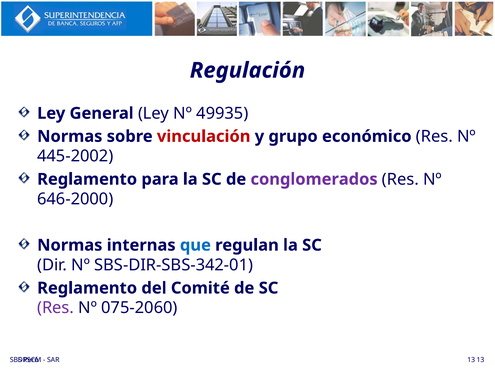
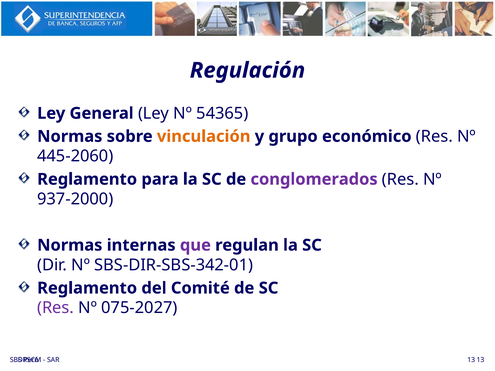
49935: 49935 -> 54365 (222, 113)
vinculación colour: red -> orange (204, 136)
445-2002: 445-2002 -> 445-2060 (75, 156)
646-2000: 646-2000 -> 937-2000 (75, 199)
que colour: blue -> purple (195, 245)
075-2060: 075-2060 -> 075-2027 (139, 308)
